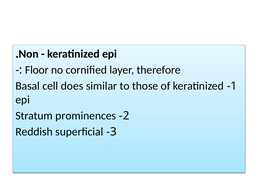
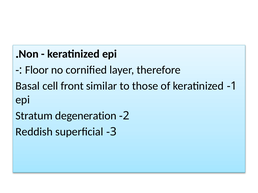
does: does -> front (72, 86)
prominences: prominences -> degeneration (86, 116)
